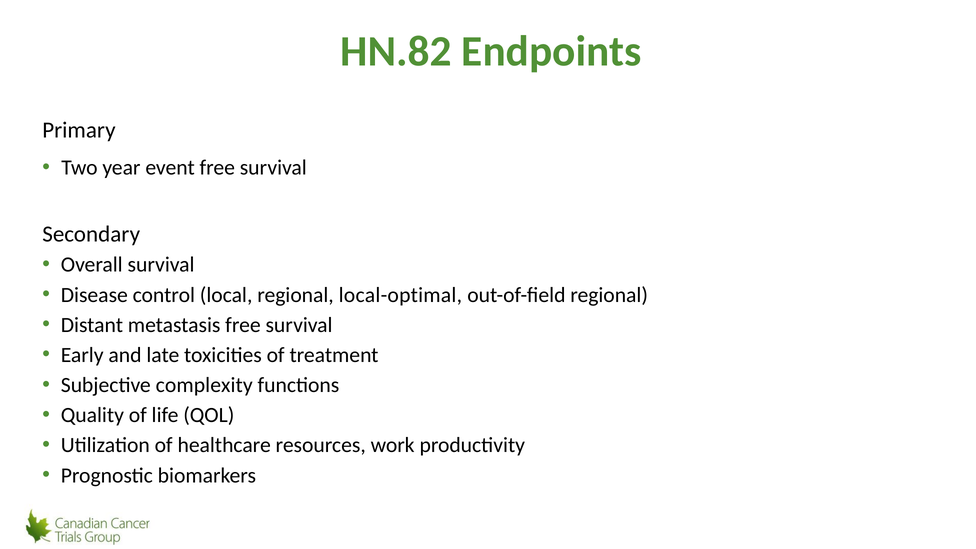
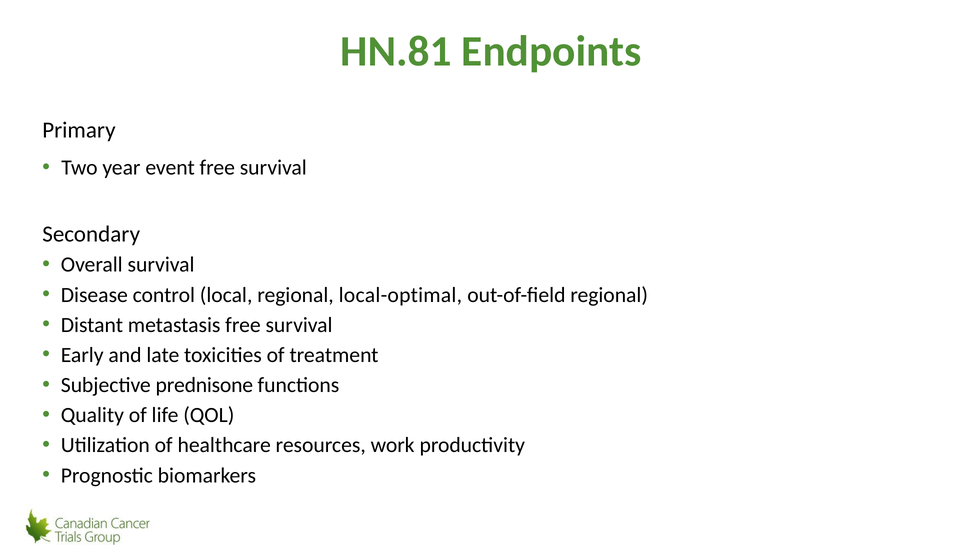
HN.82: HN.82 -> HN.81 (396, 51)
complexity: complexity -> prednisone (204, 385)
